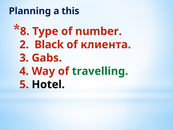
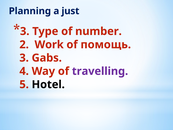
this: this -> just (70, 11)
8: 8 -> 3 (25, 31)
Black: Black -> Work (49, 45)
клиента: клиента -> помощь (106, 45)
travelling colour: green -> purple (100, 71)
